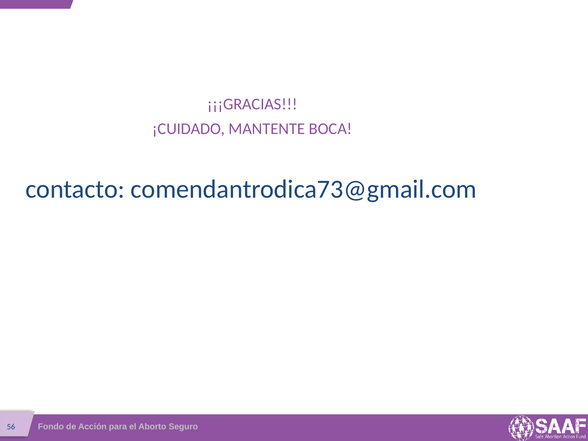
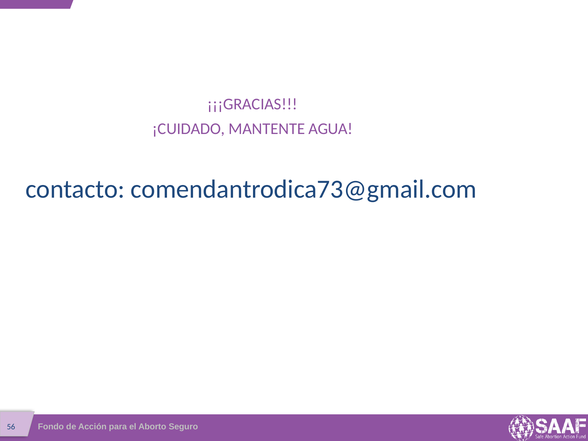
BOCA: BOCA -> AGUA (331, 129)
